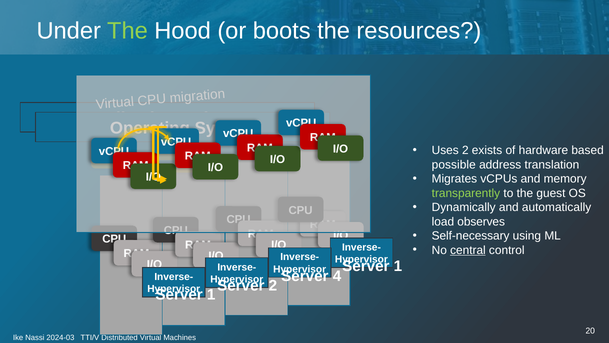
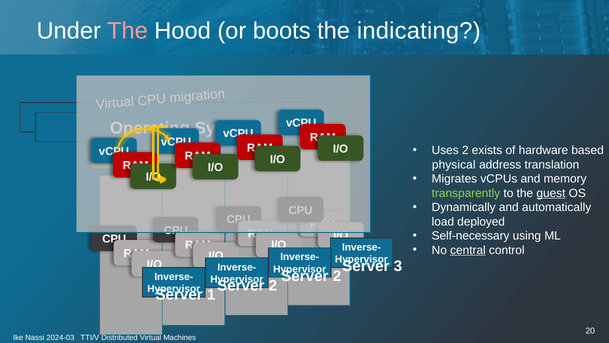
The colour: light green -> pink (127, 31)
resources: resources -> indicating (419, 31)
possible: possible -> physical (454, 165)
guest underline: none -> present (551, 193)
observes: observes -> deployed (481, 221)
1: 1 -> 3 (398, 266)
4: 4 -> 2 (337, 276)
